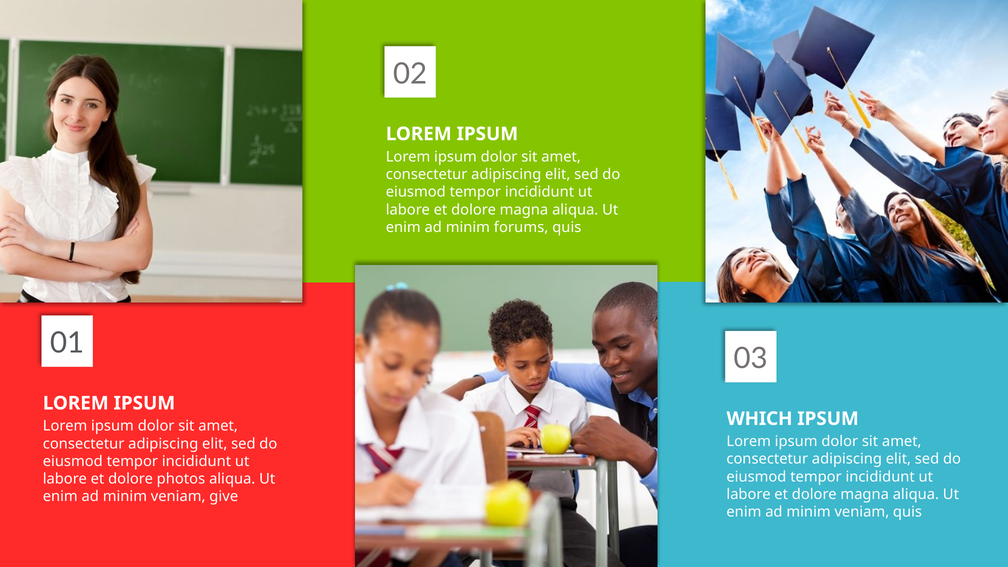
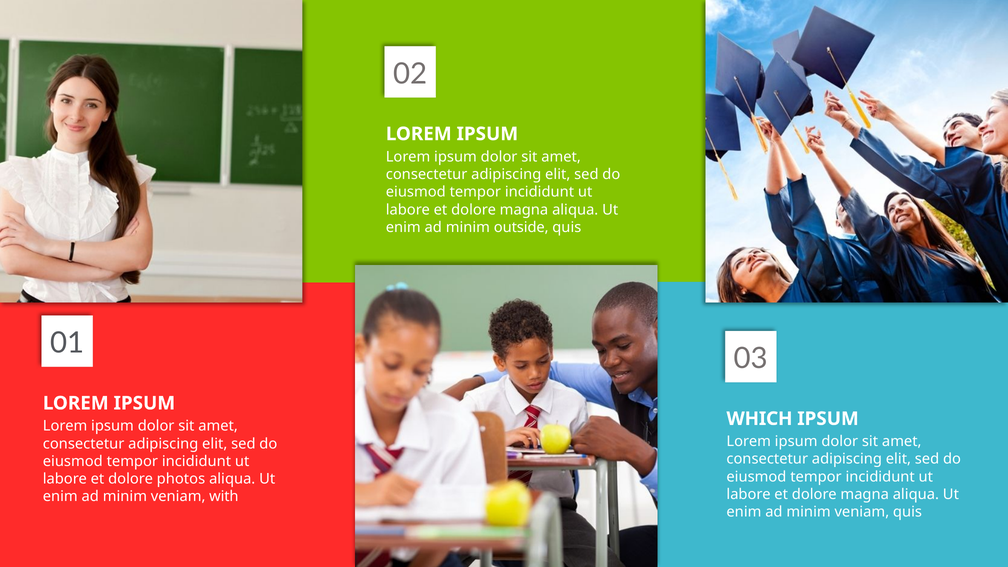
forums: forums -> outside (521, 227)
give: give -> with (224, 497)
